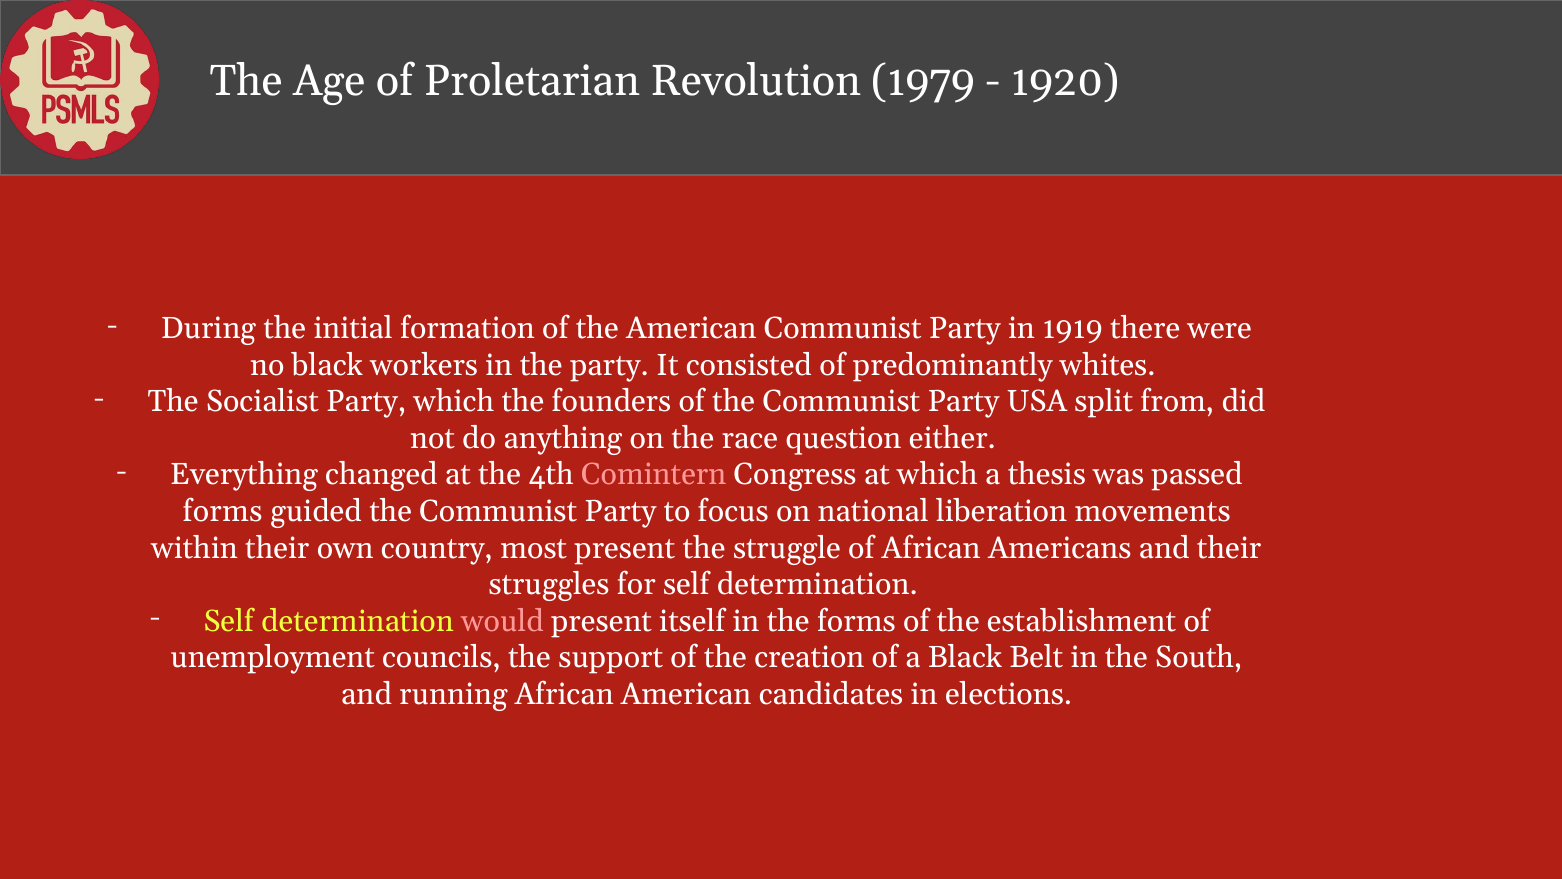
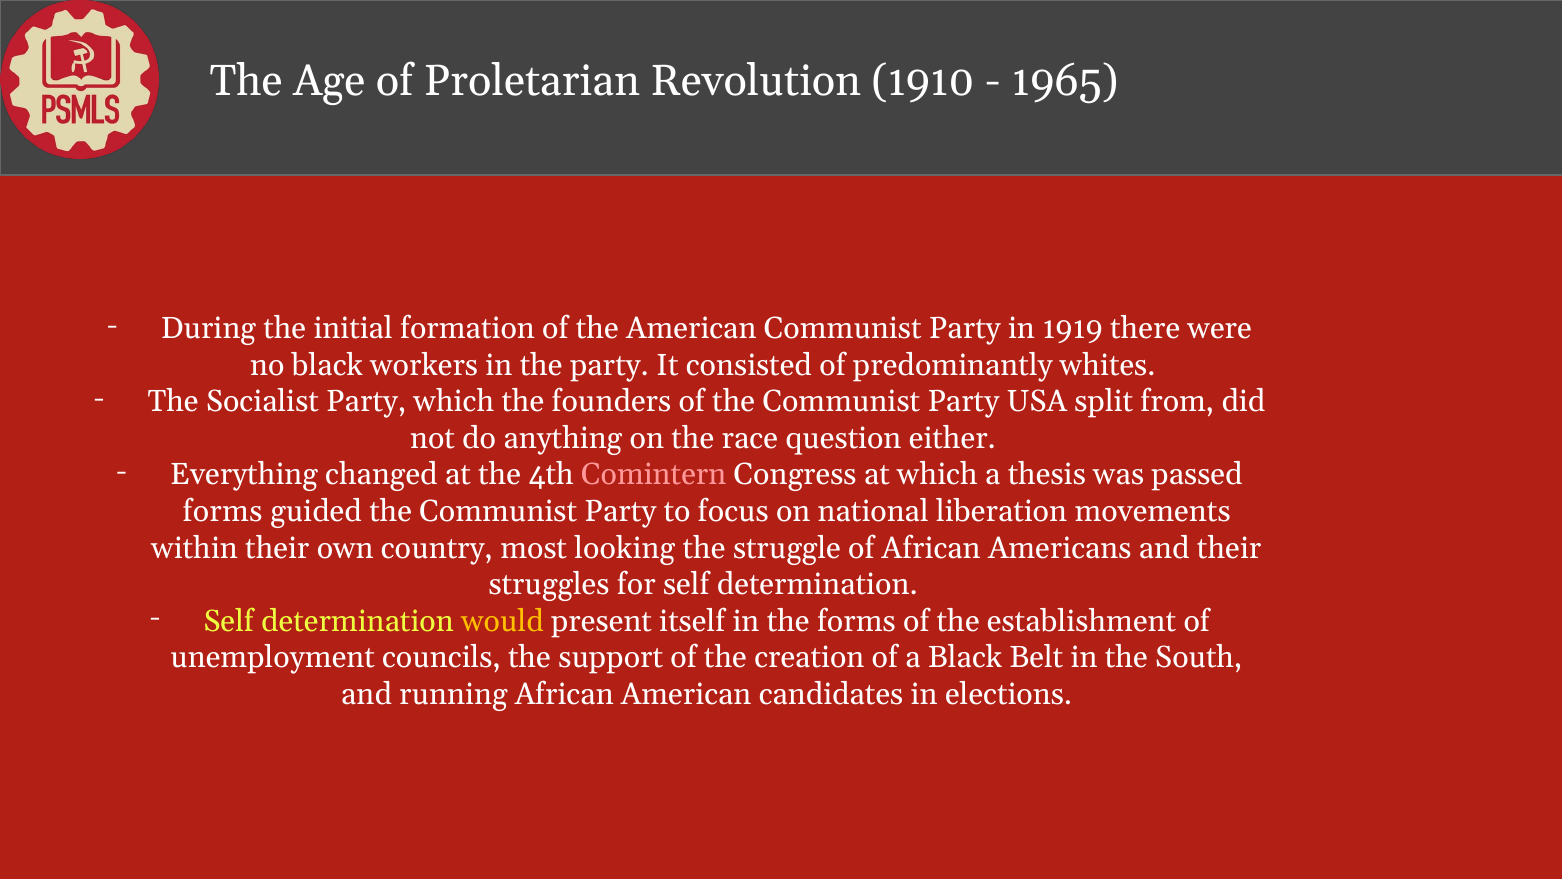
1979: 1979 -> 1910 (923, 81)
1920: 1920 -> 1965 (1065, 81)
most present: present -> looking (625, 548)
would colour: pink -> yellow (503, 621)
